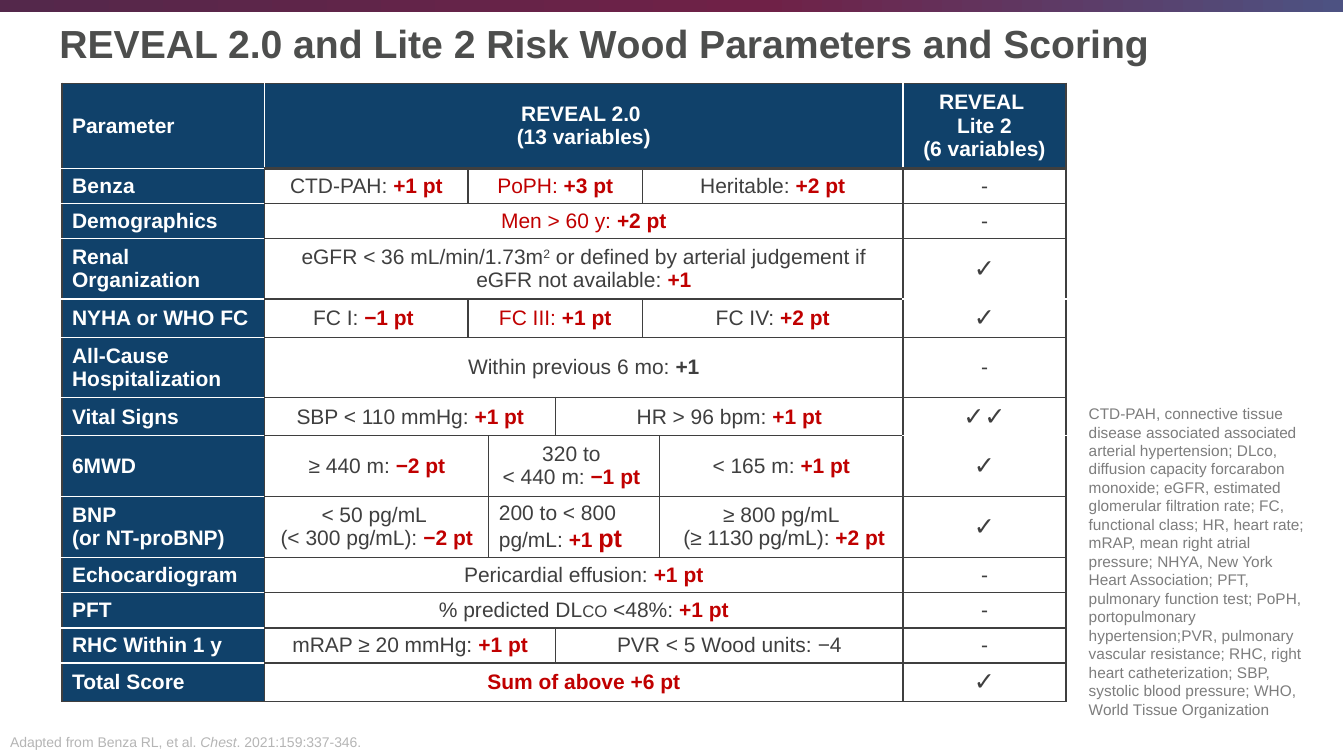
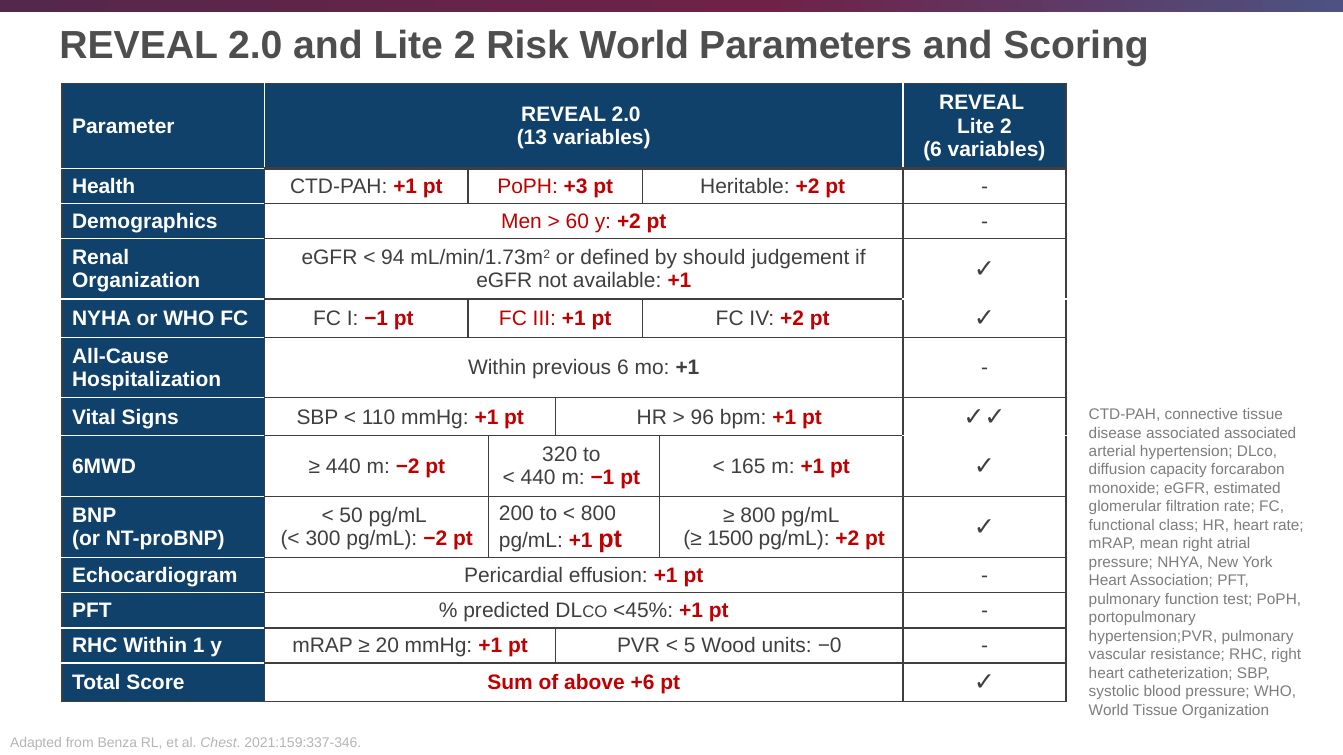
Risk Wood: Wood -> World (634, 45)
Benza: Benza -> Health (104, 187)
36: 36 -> 94 (393, 258)
by arterial: arterial -> should (714, 258)
1130: 1130 -> 1500 (730, 539)
<48%: <48% -> <45% (643, 611)
−4: −4 -> −0 (830, 646)
